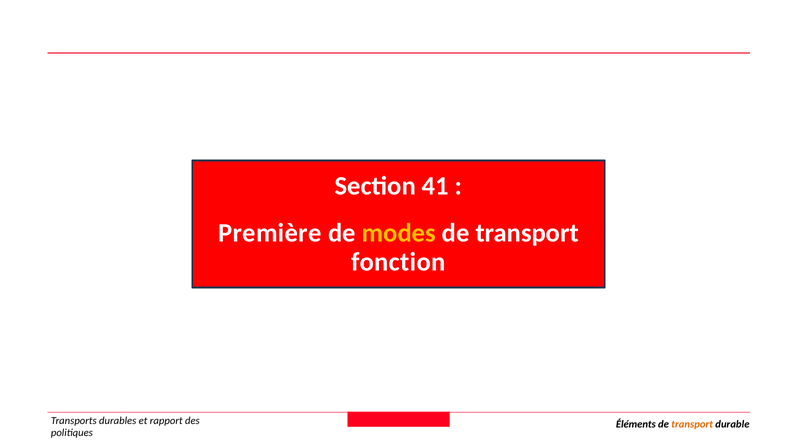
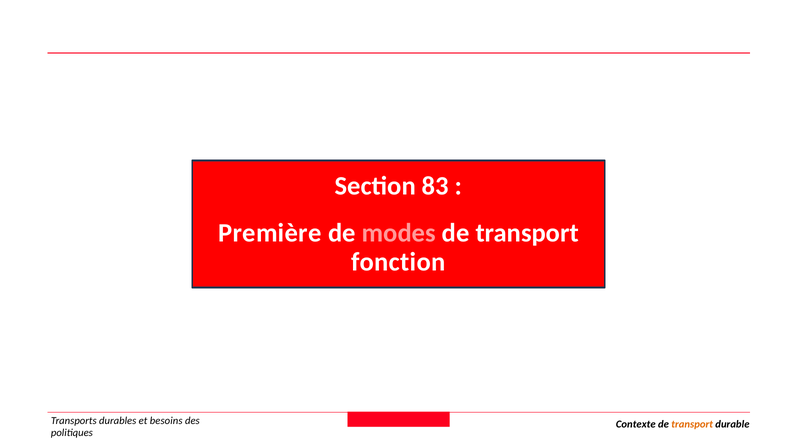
41: 41 -> 83 (435, 186)
modes colour: yellow -> pink (399, 233)
rapport: rapport -> besoins (166, 421)
Éléments: Éléments -> Contexte (636, 424)
